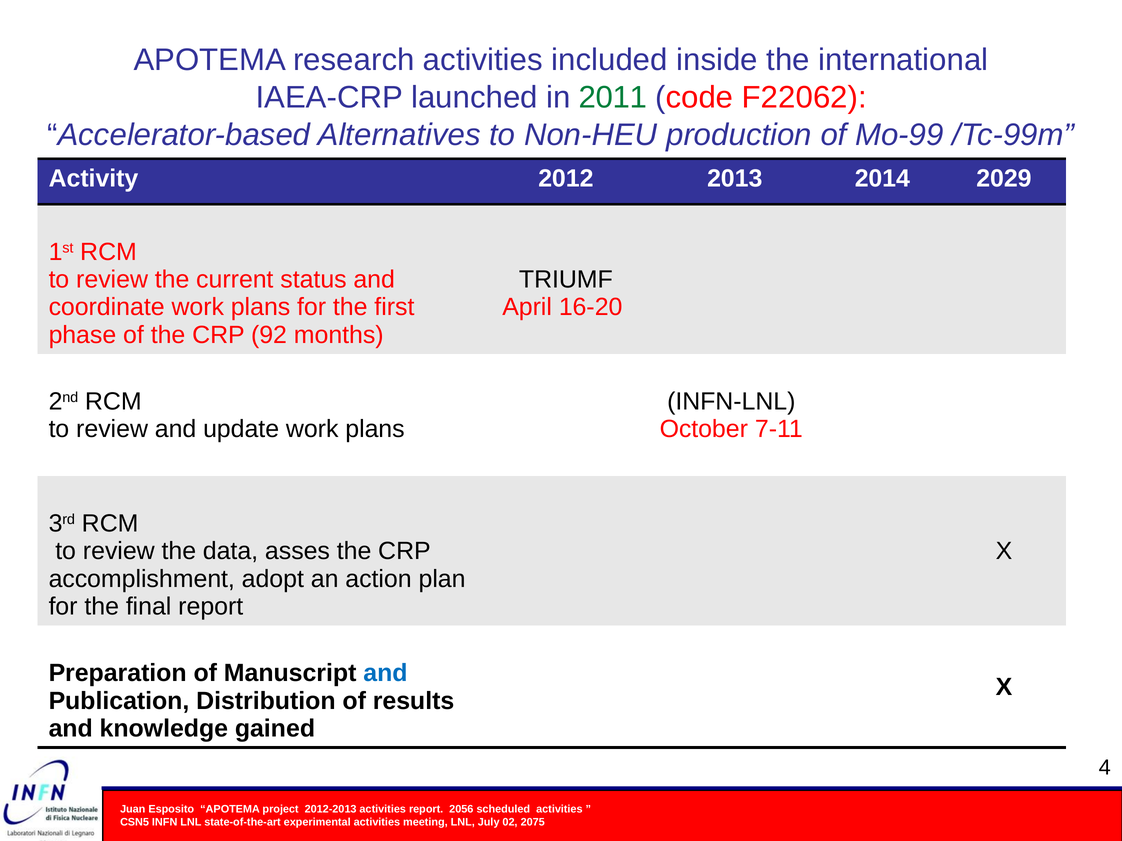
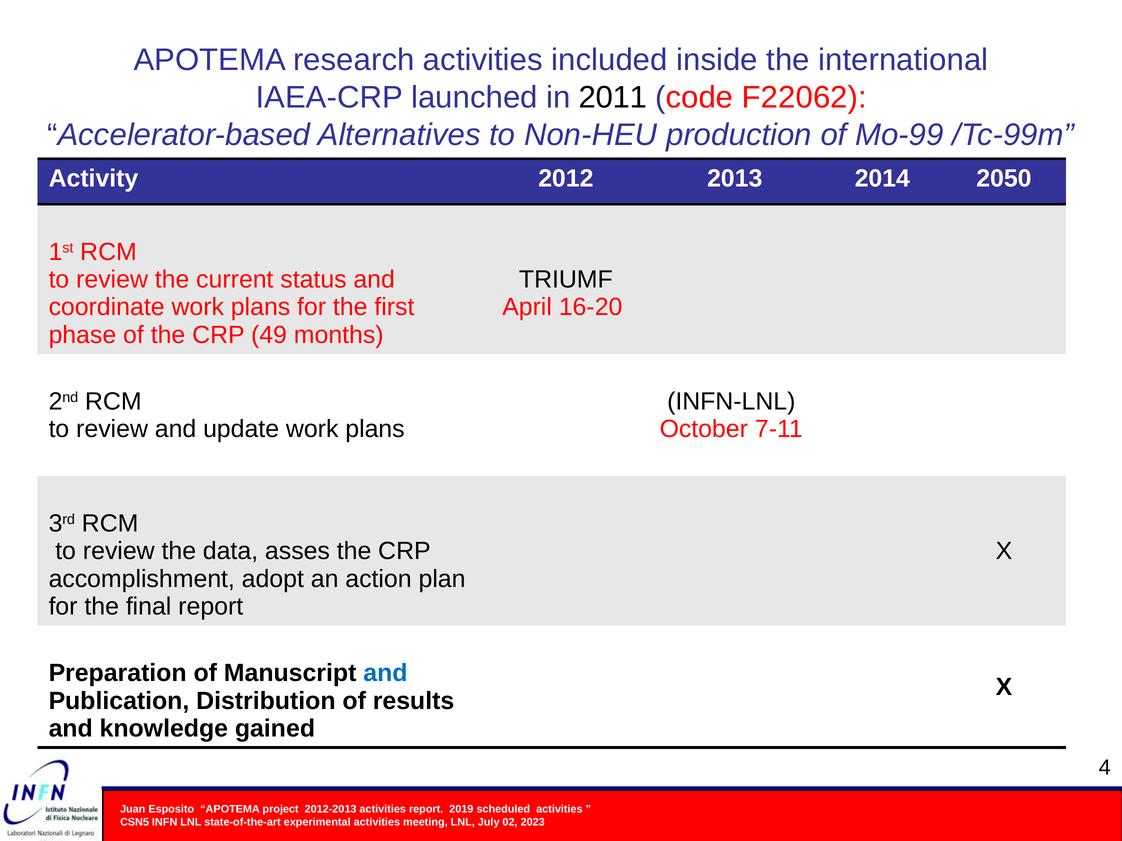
2011 colour: green -> black (613, 98)
2029: 2029 -> 2050 (1004, 179)
92: 92 -> 49 (269, 335)
2056: 2056 -> 2019 (461, 810)
2075: 2075 -> 2023 (533, 823)
